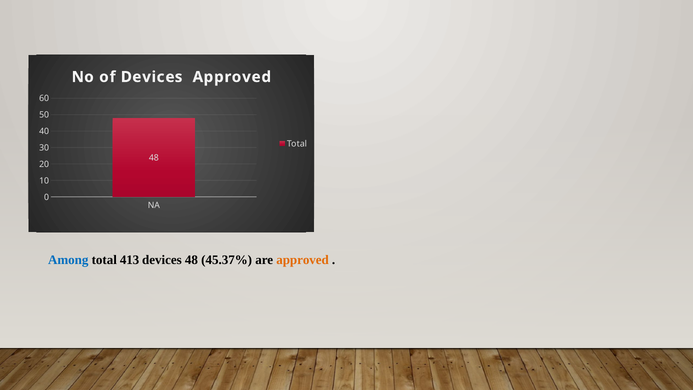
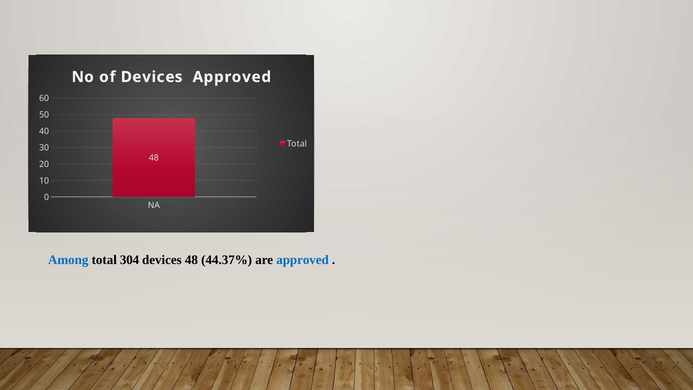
413: 413 -> 304 (130, 260)
45.37%: 45.37% -> 44.37% (227, 260)
approved colour: orange -> blue (303, 260)
